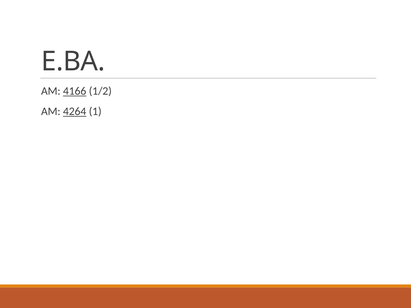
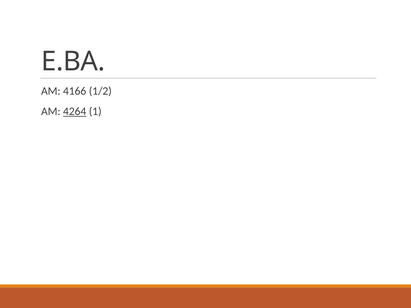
4166 underline: present -> none (75, 91)
